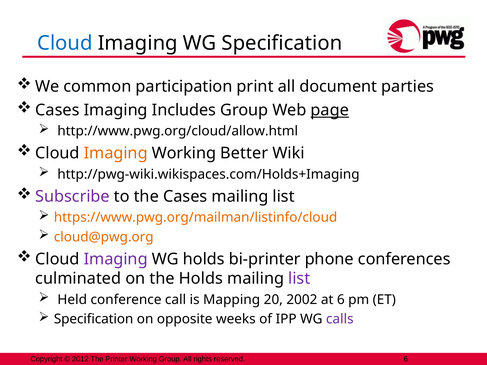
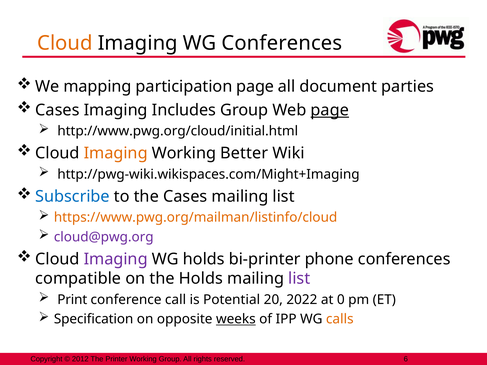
Cloud colour: blue -> orange (65, 43)
WG Specification: Specification -> Conferences (282, 43)
common: common -> mapping (97, 87)
participation print: print -> page (255, 87)
http://www.pwg.org/cloud/allow.html: http://www.pwg.org/cloud/allow.html -> http://www.pwg.org/cloud/initial.html (178, 131)
http://pwg-wiki.wikispaces.com/Holds+Imaging: http://pwg-wiki.wikispaces.com/Holds+Imaging -> http://pwg-wiki.wikispaces.com/Might+Imaging (208, 174)
Subscribe colour: purple -> blue (72, 196)
cloud@pwg.org colour: orange -> purple (104, 237)
culminated: culminated -> compatible (78, 279)
Held: Held -> Print (72, 300)
Mapping: Mapping -> Potential (232, 300)
2002: 2002 -> 2022 (302, 300)
at 6: 6 -> 0 (341, 300)
weeks underline: none -> present (236, 319)
calls colour: purple -> orange (340, 319)
